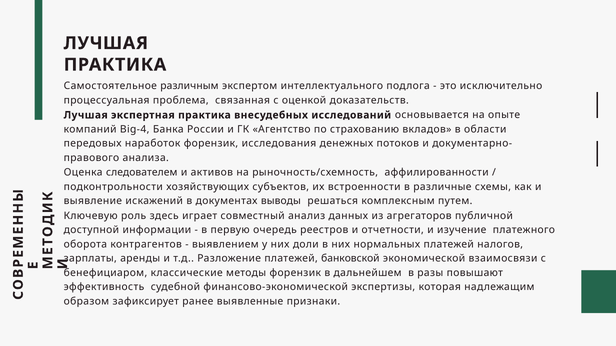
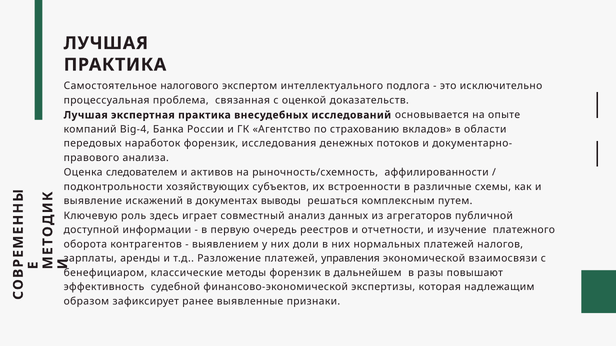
различным: различным -> налогового (189, 86)
банковской: банковской -> управления (350, 259)
